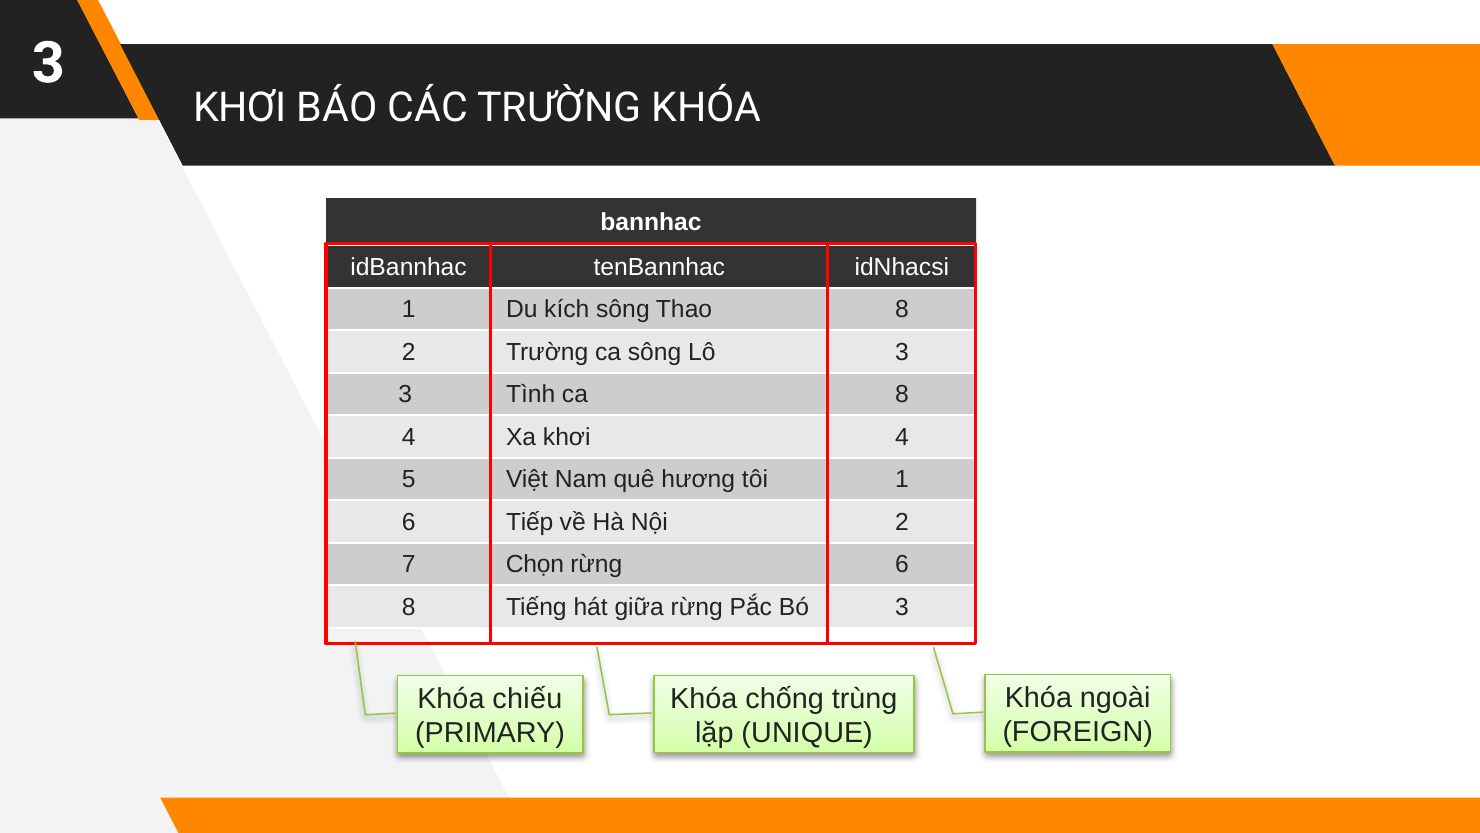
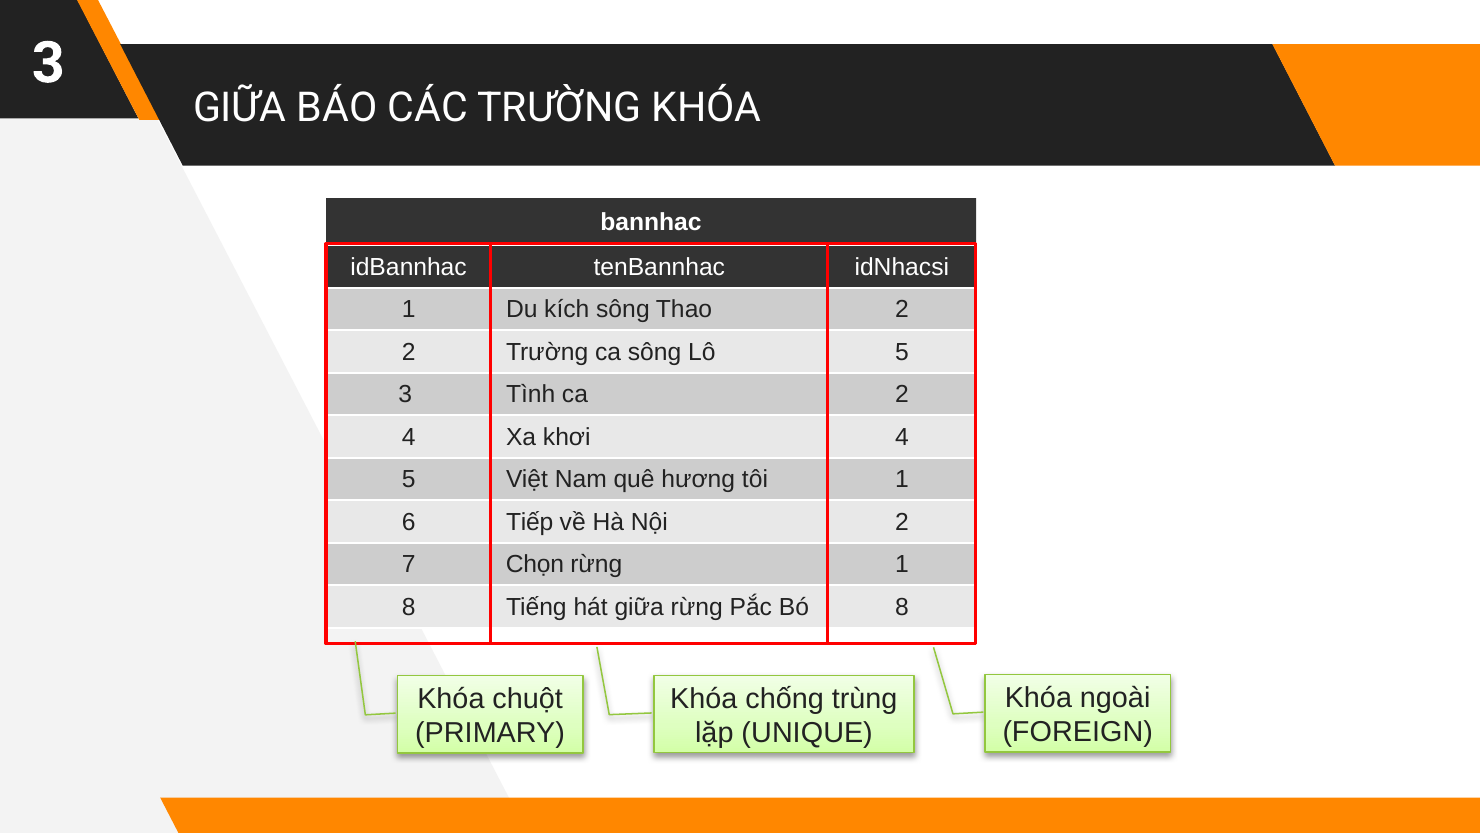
KHƠI: KHƠI -> GIỮA (240, 108)
Thao 8: 8 -> 2 (902, 309)
Lô 3: 3 -> 5 (902, 352)
ca 8: 8 -> 2 (902, 394)
rừng 6: 6 -> 1 (902, 564)
Bó 3: 3 -> 8 (902, 607)
chiếu: chiếu -> chuột (528, 699)
